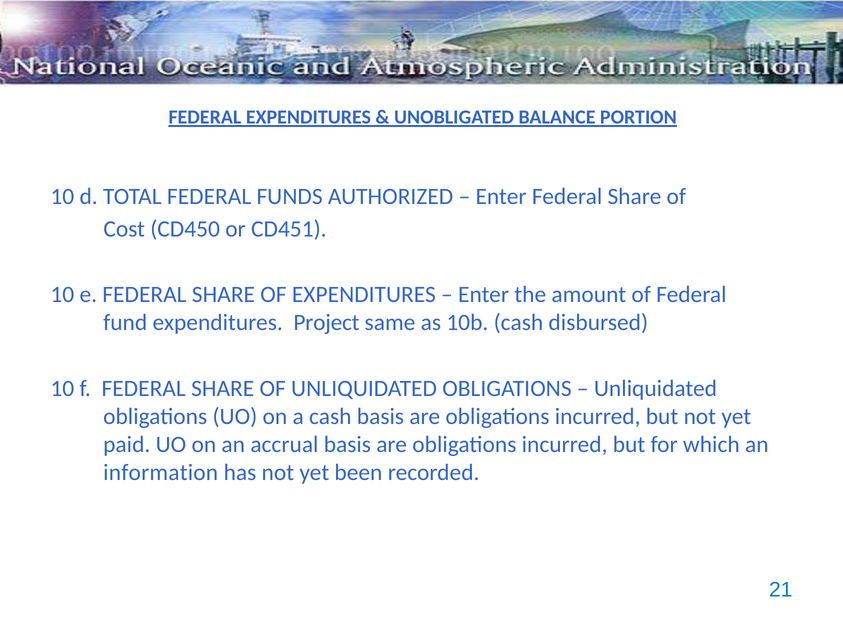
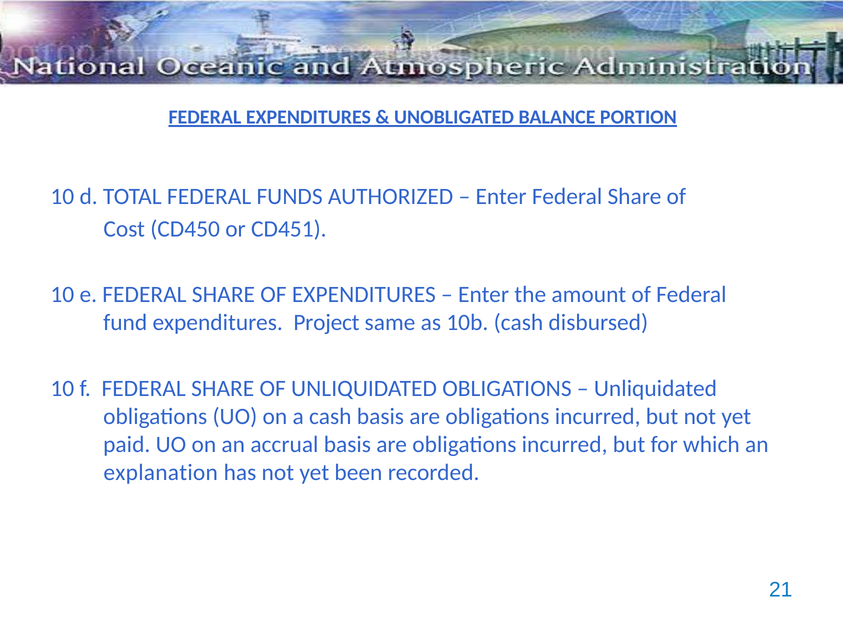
information: information -> explanation (161, 473)
